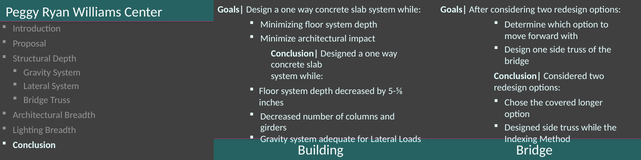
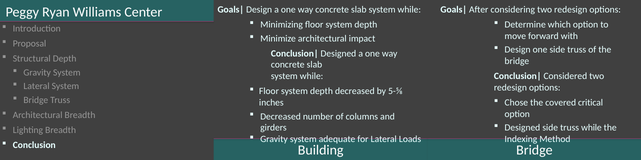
longer: longer -> critical (591, 103)
